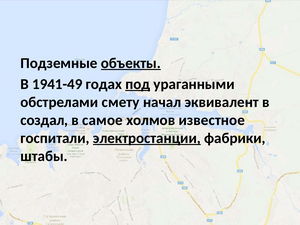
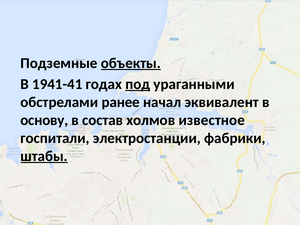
1941-49: 1941-49 -> 1941-41 (57, 84)
смету: смету -> ранее (121, 102)
создал: создал -> основу (44, 120)
самое: самое -> состав (103, 120)
электростанции underline: present -> none (147, 138)
штабы underline: none -> present (44, 156)
